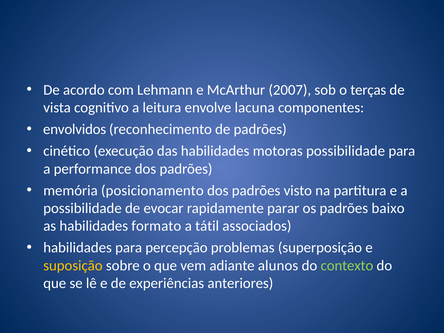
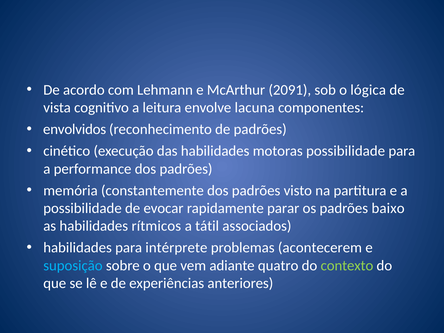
2007: 2007 -> 2091 (290, 90)
terças: terças -> lógica (368, 90)
posicionamento: posicionamento -> constantemente (152, 190)
formato: formato -> rítmicos (156, 226)
percepção: percepção -> intérprete (176, 248)
superposição: superposição -> acontecerem (320, 248)
suposição colour: yellow -> light blue (73, 265)
alunos: alunos -> quatro (278, 265)
